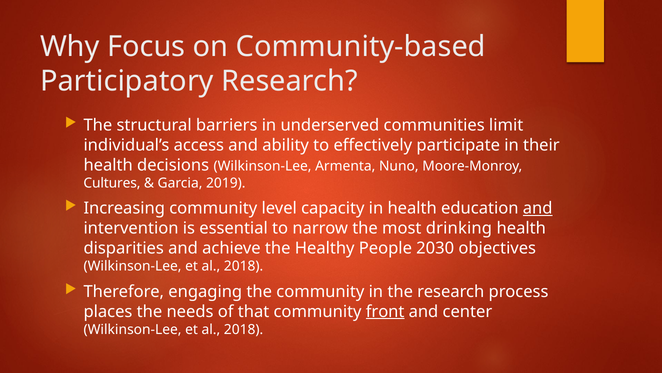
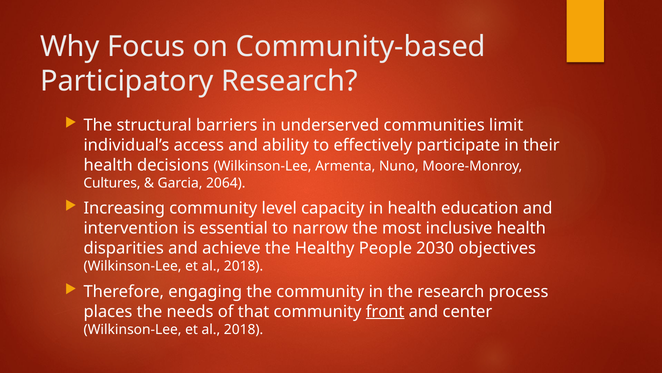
2019: 2019 -> 2064 (226, 183)
and underline: present -> none (538, 208)
drinking: drinking -> inclusive (459, 228)
